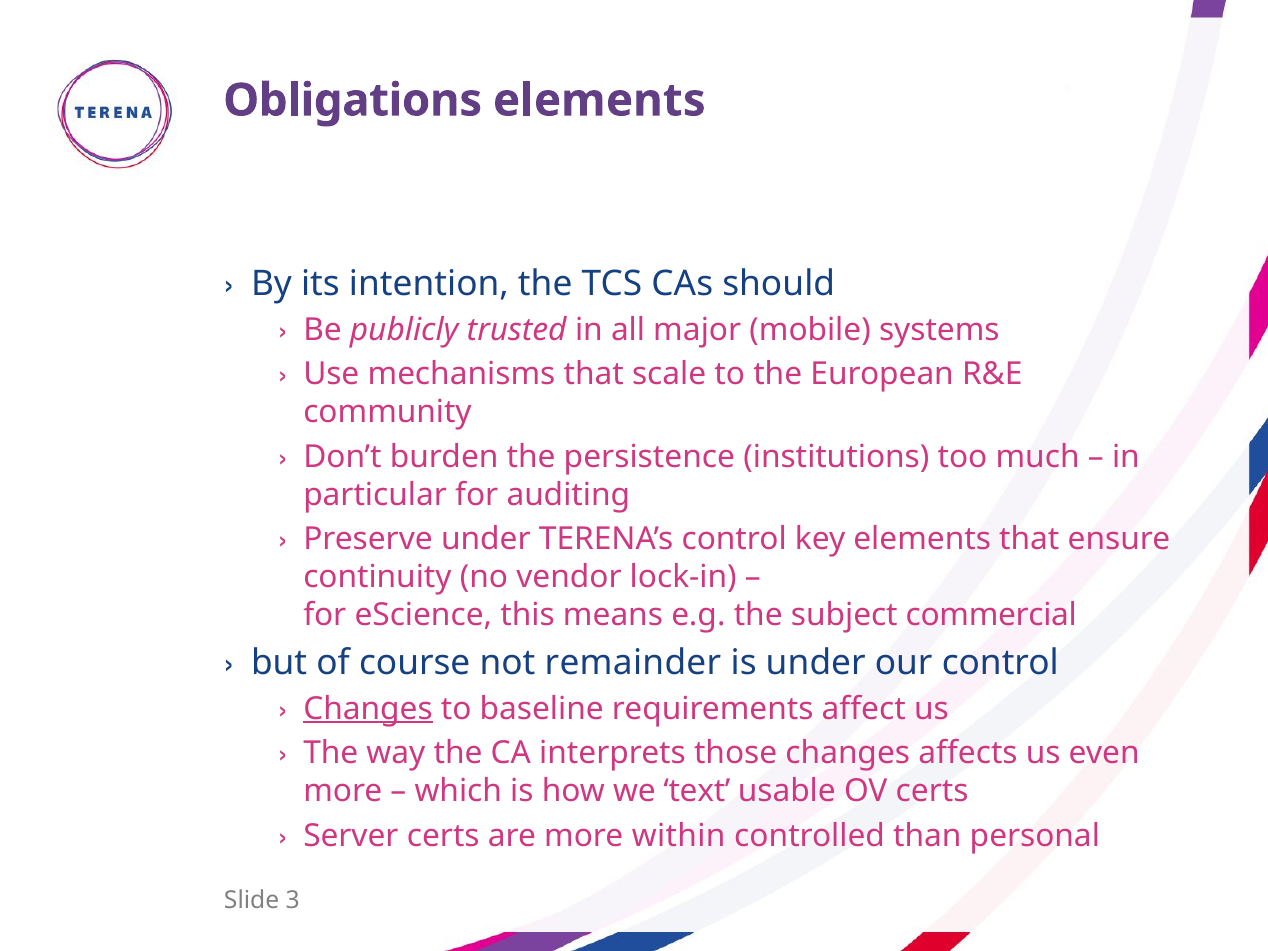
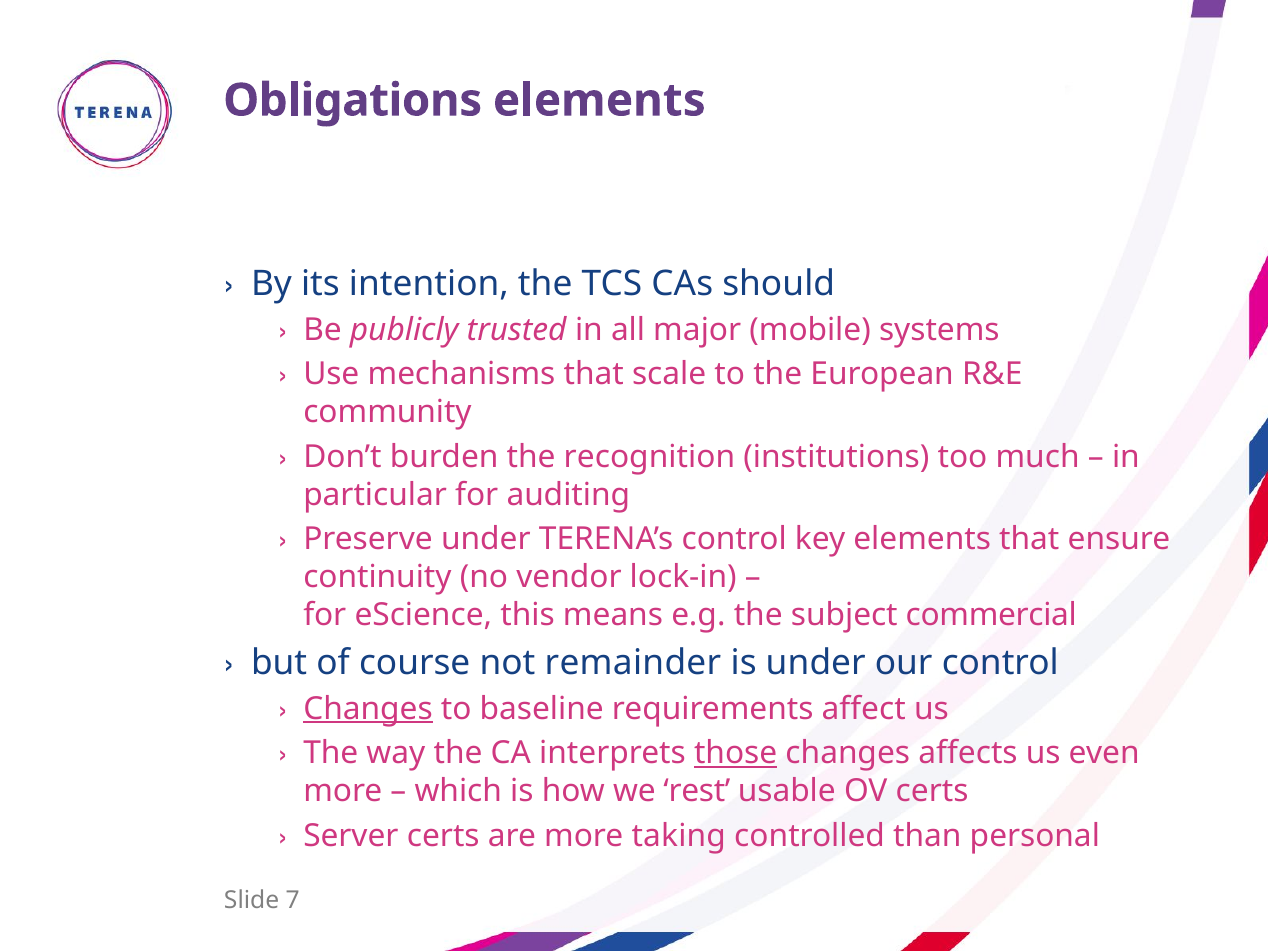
persistence: persistence -> recognition (649, 457)
those underline: none -> present (736, 753)
text: text -> rest (697, 791)
within: within -> taking (679, 836)
3: 3 -> 7 (293, 900)
